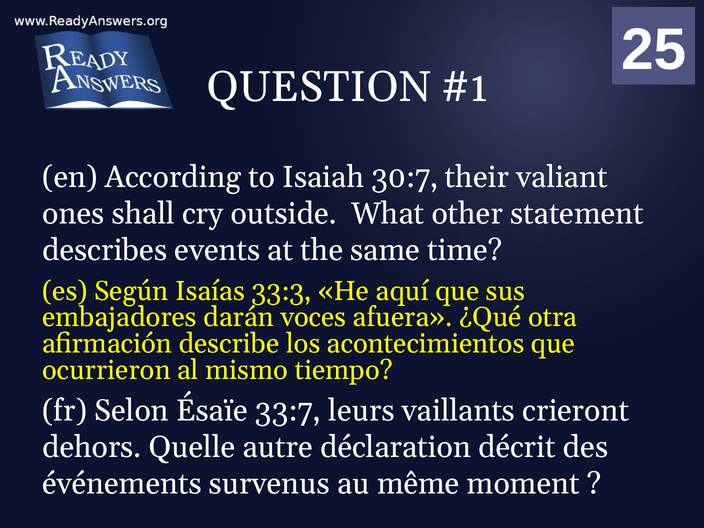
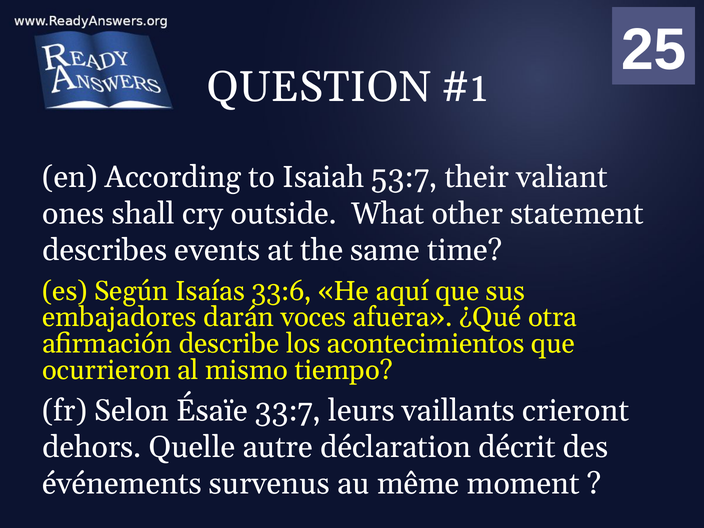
30:7: 30:7 -> 53:7 (405, 177)
33:3: 33:3 -> 33:6 (282, 291)
